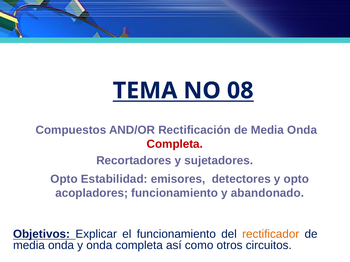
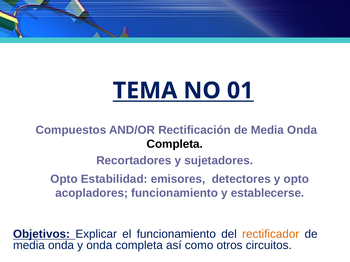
08: 08 -> 01 (240, 91)
Completa colour: red -> black (175, 144)
abandonado: abandonado -> establecerse (268, 193)
